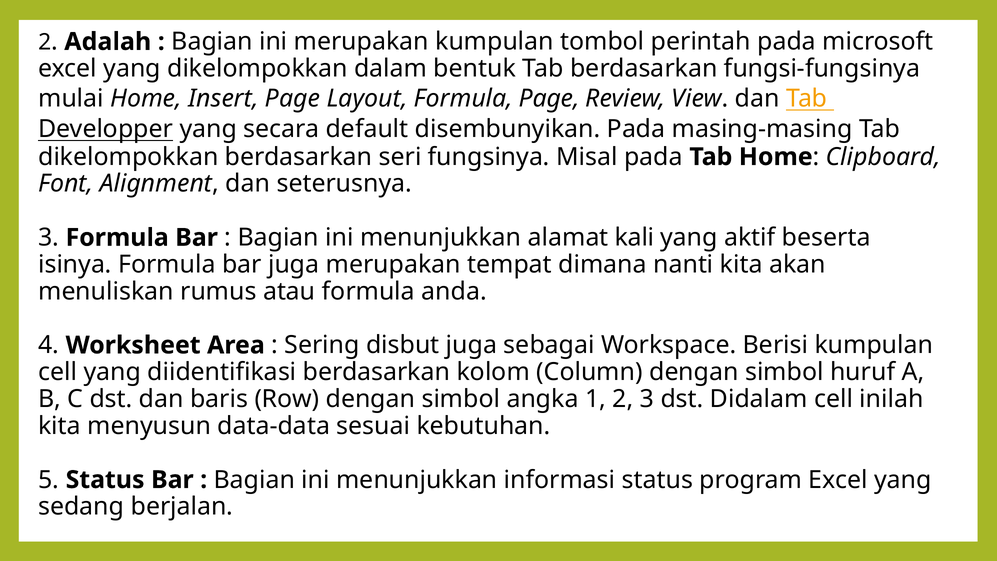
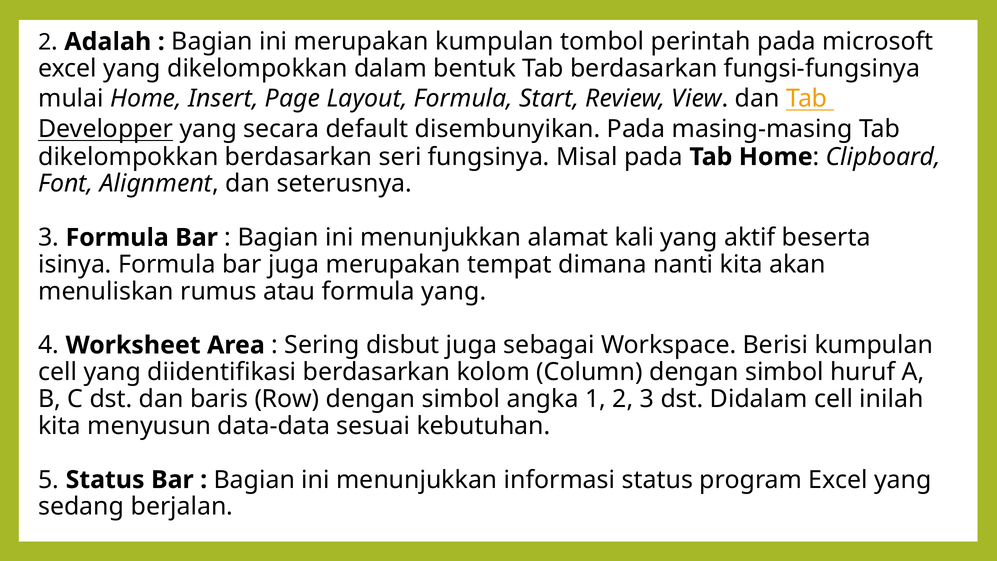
Formula Page: Page -> Start (549, 98)
formula anda: anda -> yang (454, 291)
